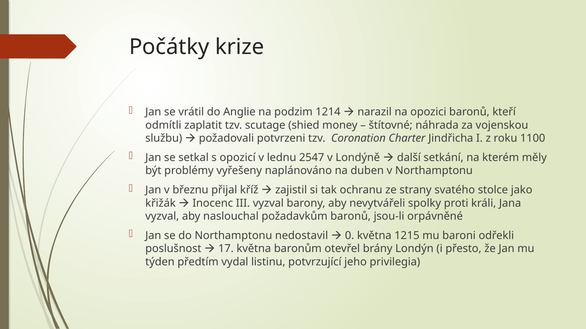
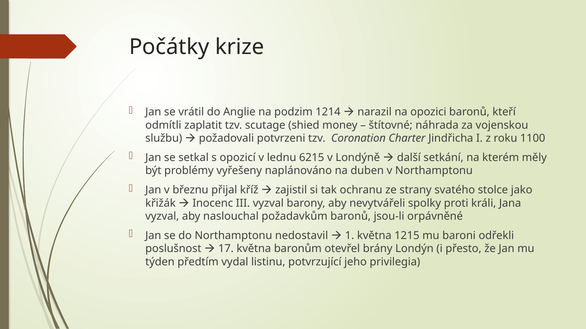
2547: 2547 -> 6215 (312, 158)
0: 0 -> 1 (350, 236)
